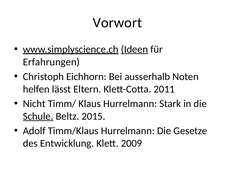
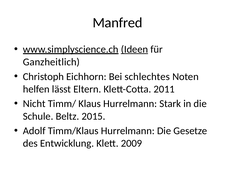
Vorwort: Vorwort -> Manfred (118, 23)
Erfahrungen: Erfahrungen -> Ganzheitlich (51, 62)
ausserhalb: ausserhalb -> schlechtes (147, 77)
Schule underline: present -> none (38, 116)
